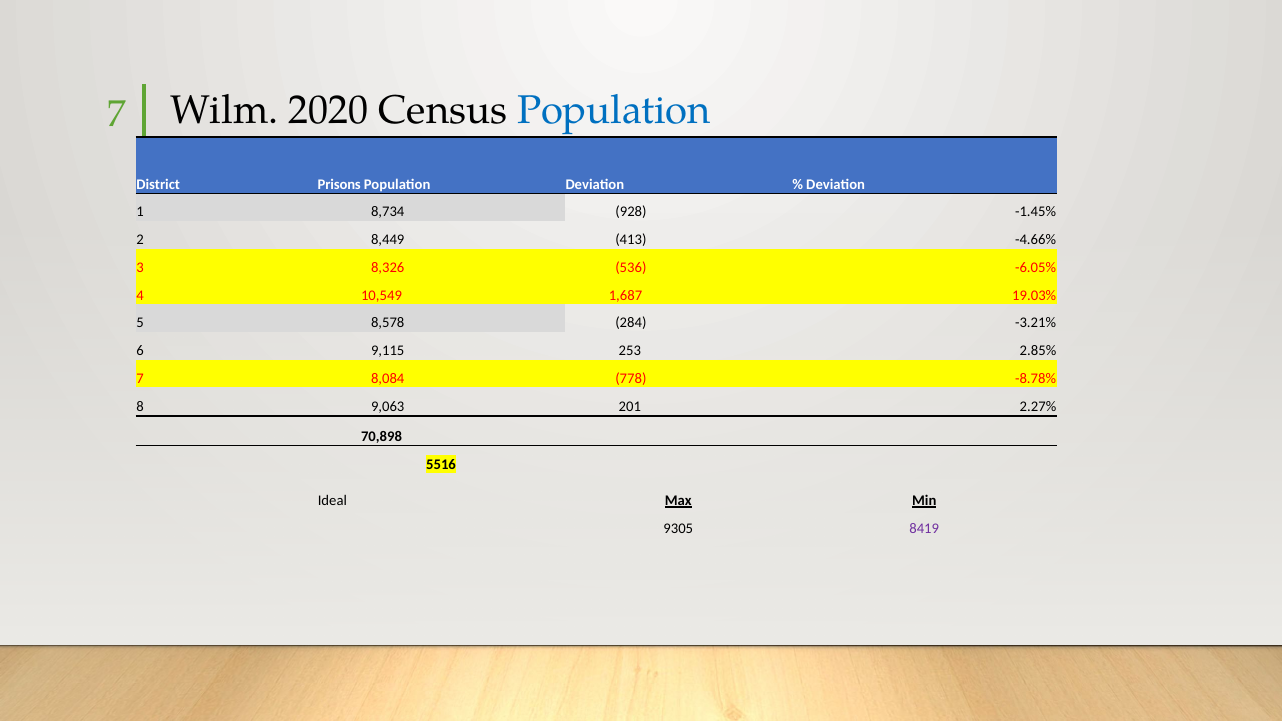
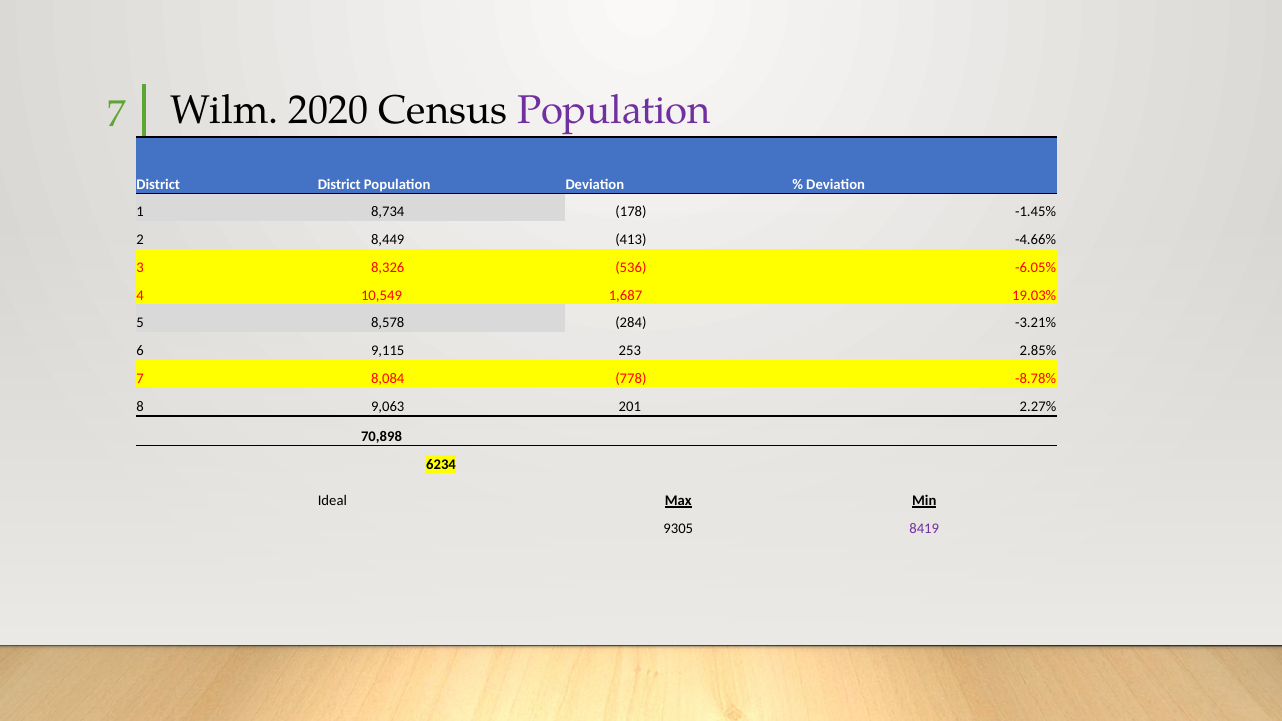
Population colour: blue -> purple (614, 111)
District Prisons: Prisons -> District (339, 184)
928: 928 -> 178 (631, 212)
5516: 5516 -> 6234 (441, 464)
